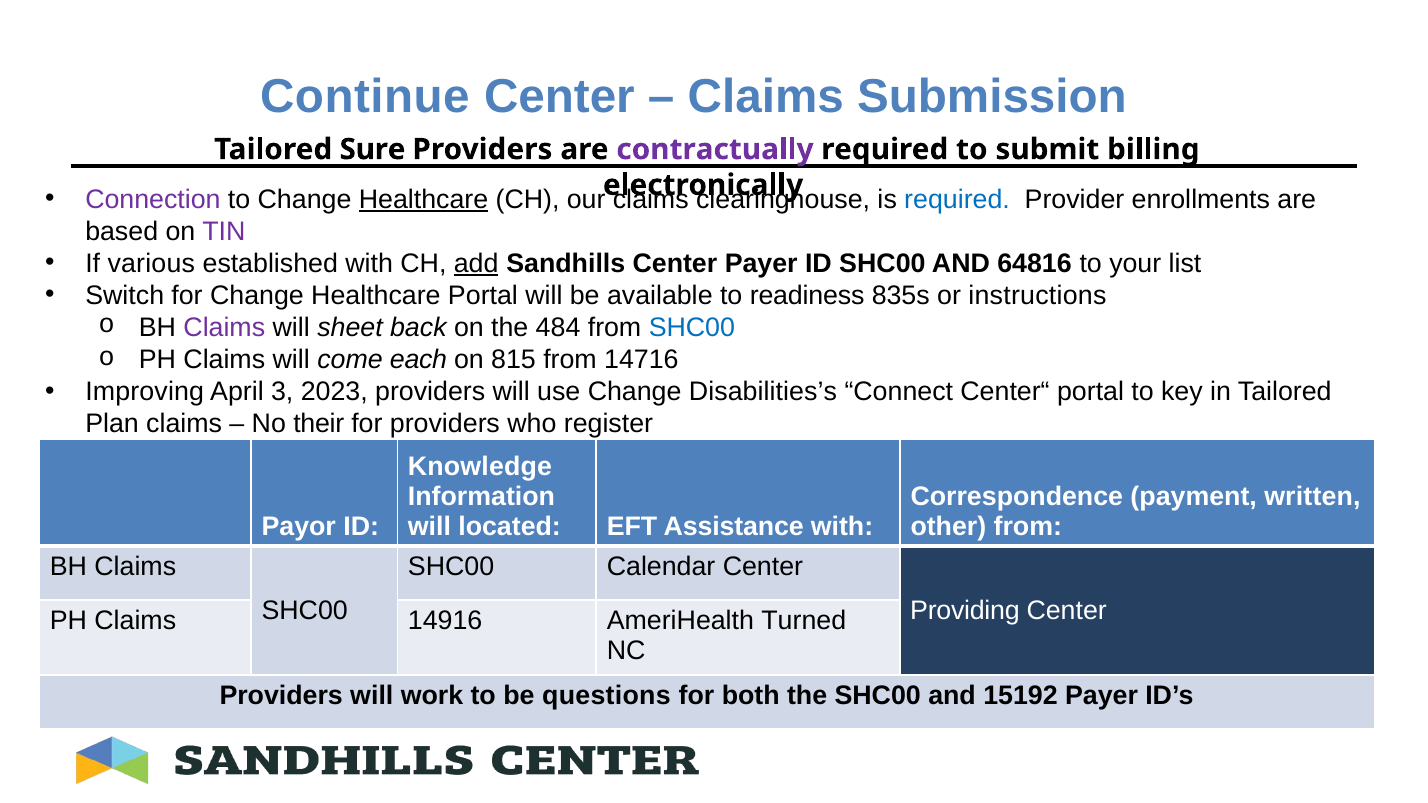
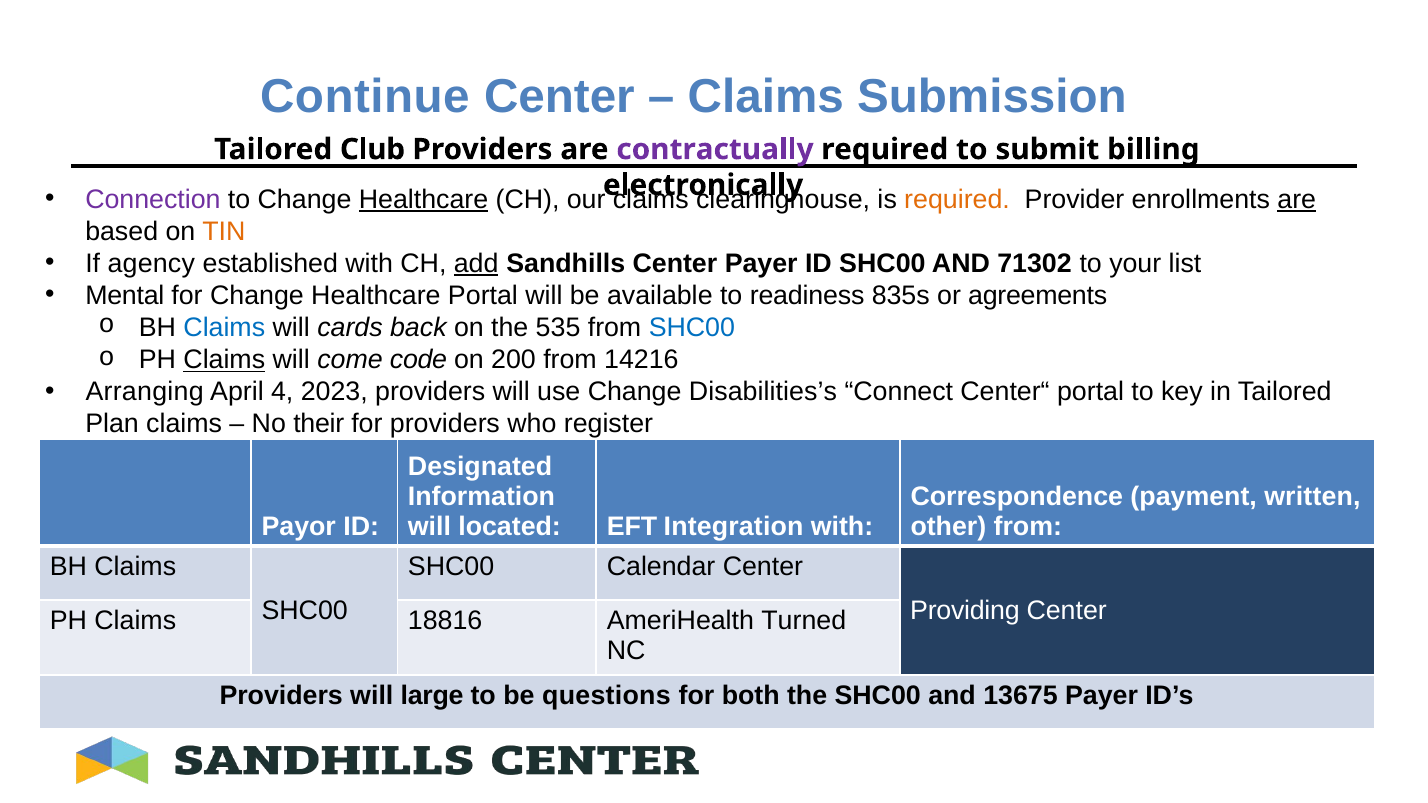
Sure: Sure -> Club (372, 149)
required colour: blue -> orange (957, 199)
are underline: none -> present (1297, 199)
TIN colour: purple -> orange (224, 231)
various: various -> agency (151, 264)
64816: 64816 -> 71302 (1035, 264)
Switch: Switch -> Mental (125, 296)
instructions: instructions -> agreements (1038, 296)
Claims colour: purple -> blue (224, 328)
sheet: sheet -> cards (350, 328)
484: 484 -> 535 (558, 328)
Claims underline: none -> present (224, 360)
each: each -> code (419, 360)
815: 815 -> 200 (514, 360)
14716: 14716 -> 14216 (641, 360)
Improving: Improving -> Arranging (145, 392)
3: 3 -> 4 (282, 392)
Knowledge: Knowledge -> Designated (480, 467)
Assistance: Assistance -> Integration (734, 527)
14916: 14916 -> 18816 (445, 621)
work: work -> large (432, 696)
15192: 15192 -> 13675 (1021, 696)
